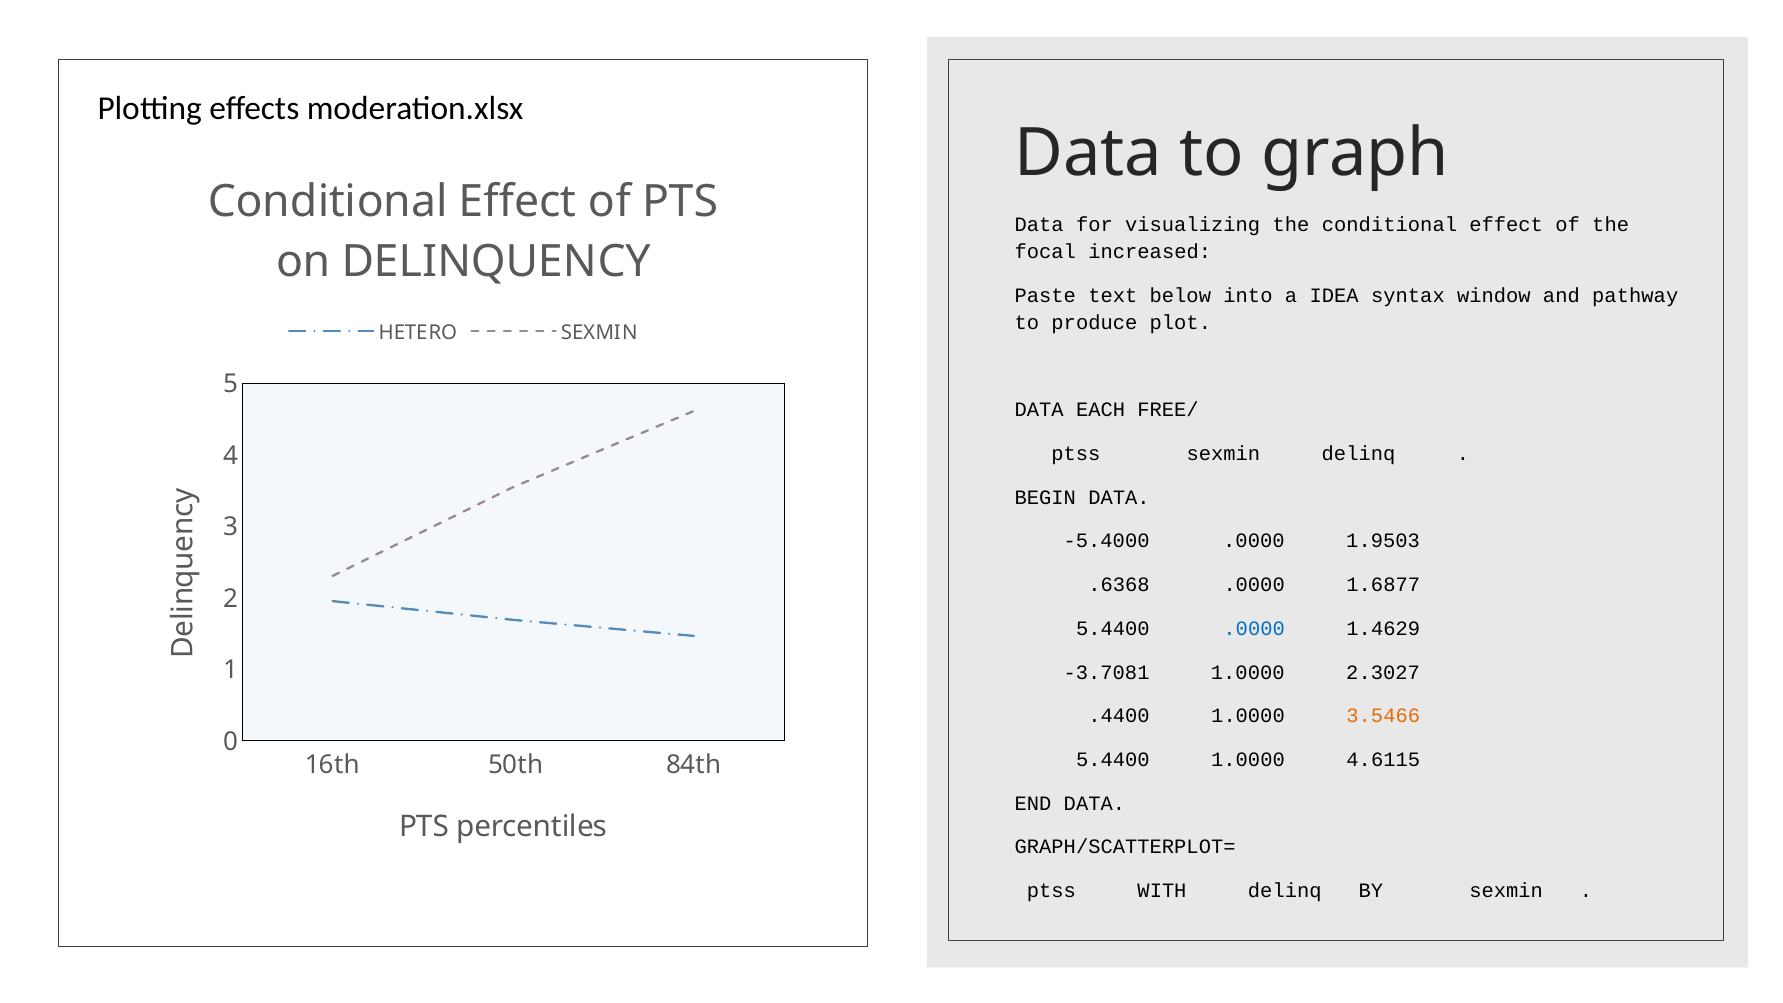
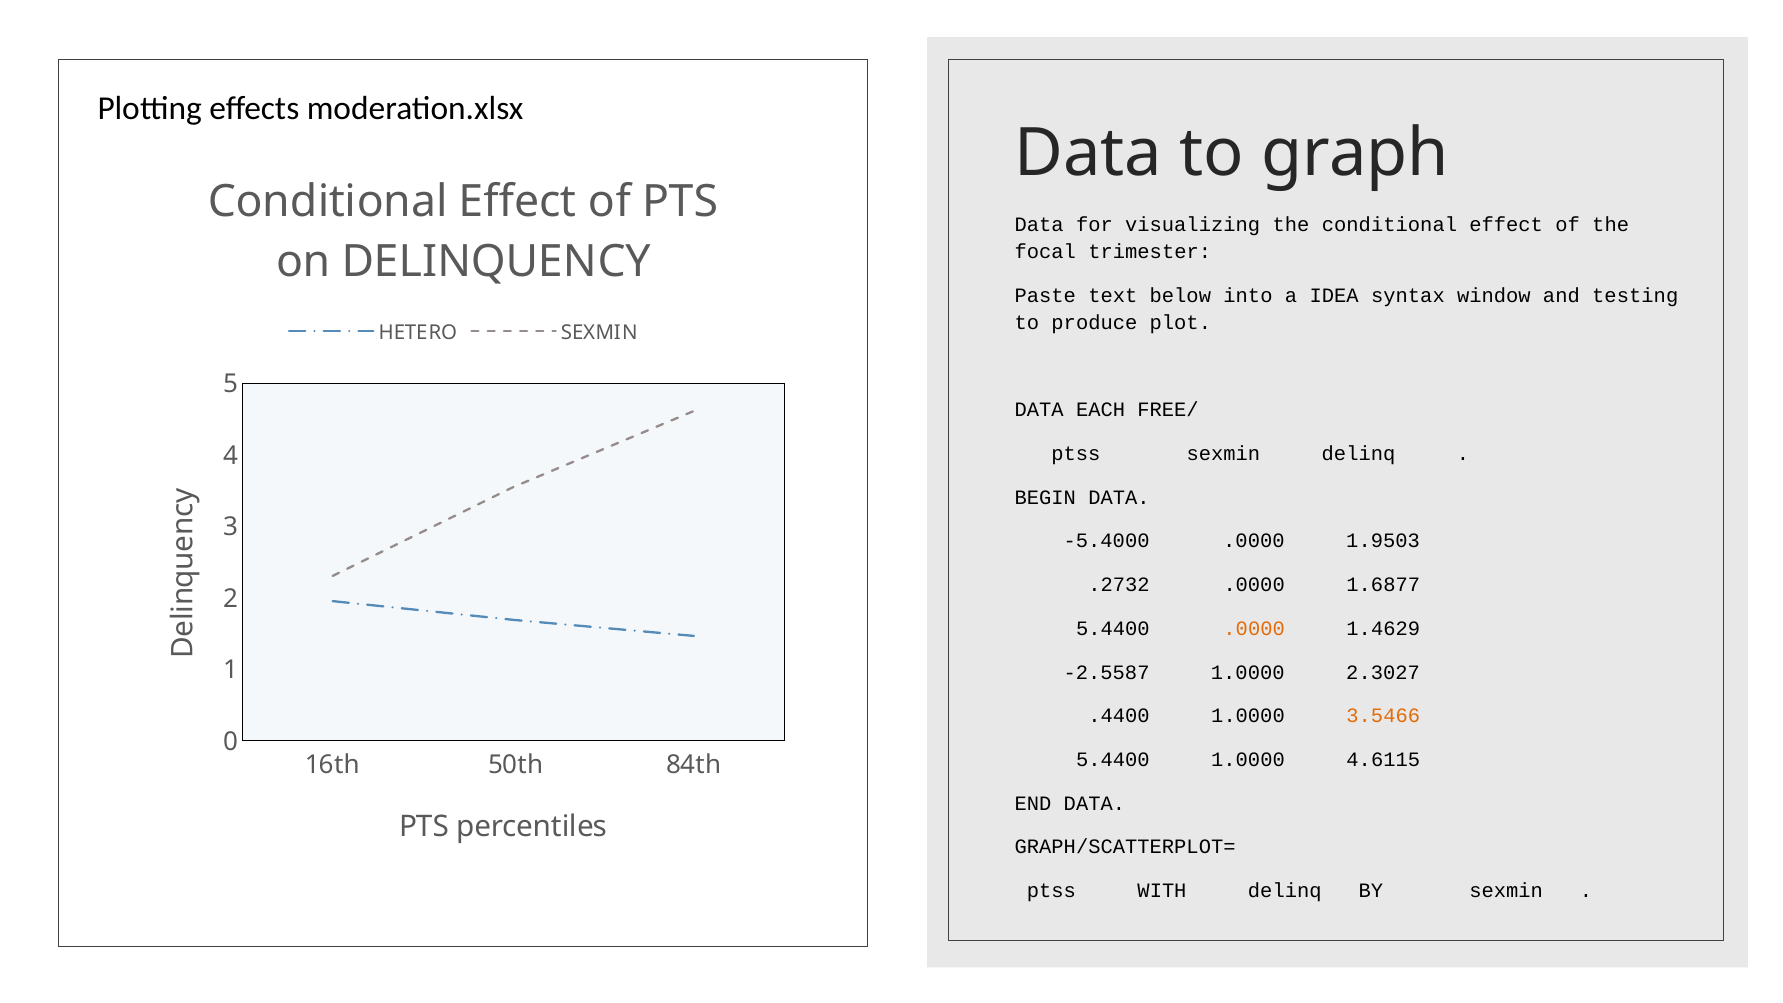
increased: increased -> trimester (1150, 252)
pathway: pathway -> testing (1635, 296)
.6368: .6368 -> .2732 (1119, 585)
.0000 colour: blue -> orange (1254, 629)
-3.7081: -3.7081 -> -2.5587 (1107, 672)
